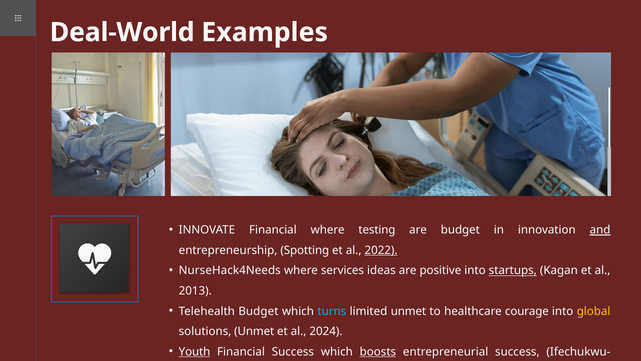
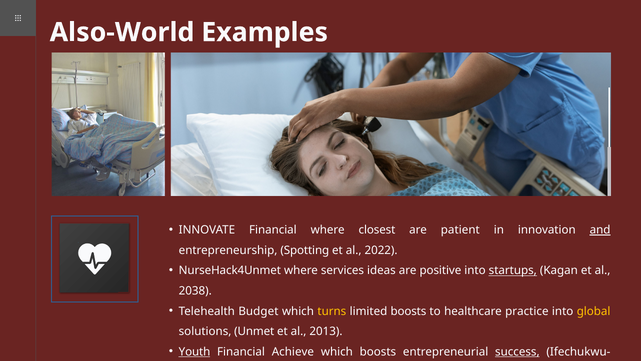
Deal-World: Deal-World -> Also-World (122, 32)
testing: testing -> closest (377, 230)
are budget: budget -> patient (460, 230)
2022 underline: present -> none (381, 250)
NurseHack4Needs: NurseHack4Needs -> NurseHack4Unmet (230, 270)
2013: 2013 -> 2038 (195, 291)
turns colour: light blue -> yellow (332, 311)
limited unmet: unmet -> boosts (408, 311)
courage: courage -> practice (527, 311)
2024: 2024 -> 2013 (326, 331)
Financial Success: Success -> Achieve (293, 351)
boosts underline: present -> none (378, 351)
success underline: none -> present (517, 351)
